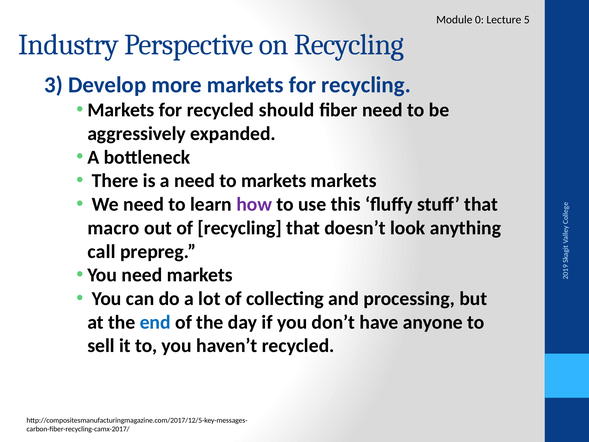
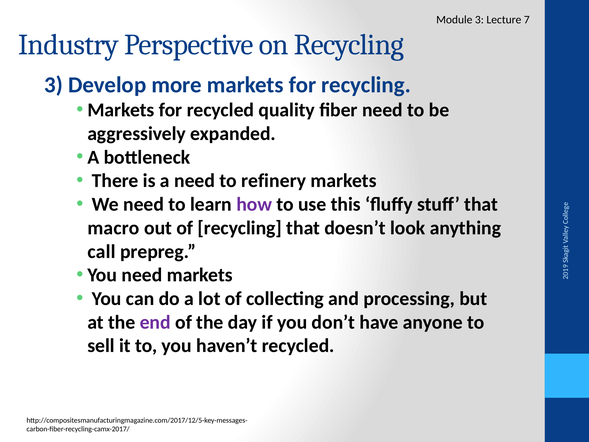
Module 0: 0 -> 3 (479, 20)
5: 5 -> 7 (527, 20)
should: should -> quality (287, 110)
to markets: markets -> refinery (274, 181)
end colour: blue -> purple (155, 322)
